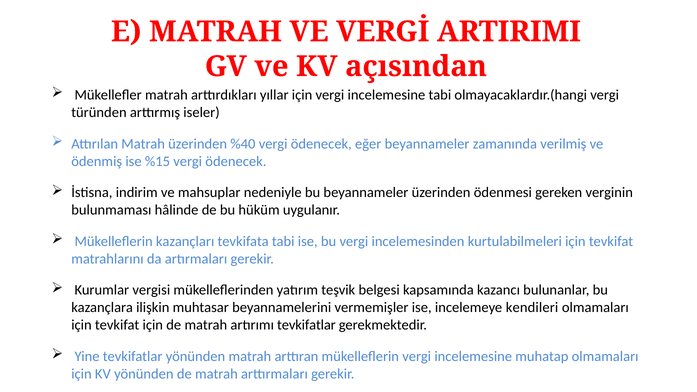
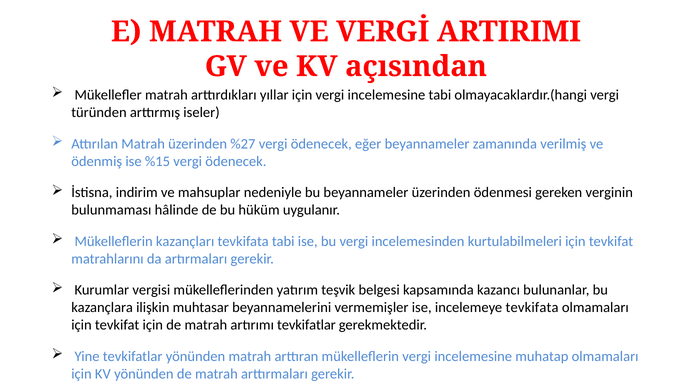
%40: %40 -> %27 (243, 144)
incelemeye kendileri: kendileri -> tevkifata (532, 308)
